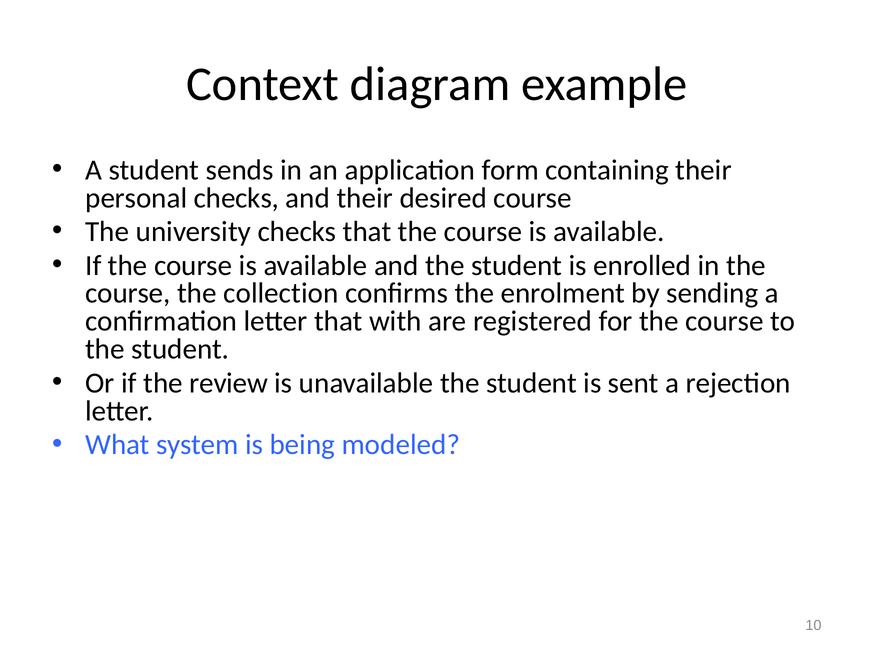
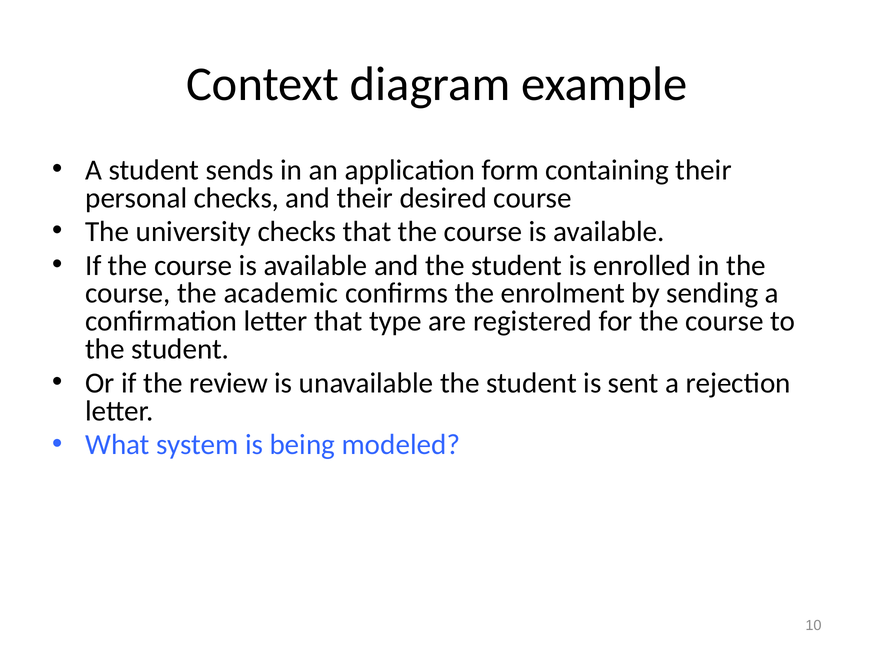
collection: collection -> academic (281, 294)
with: with -> type (395, 322)
